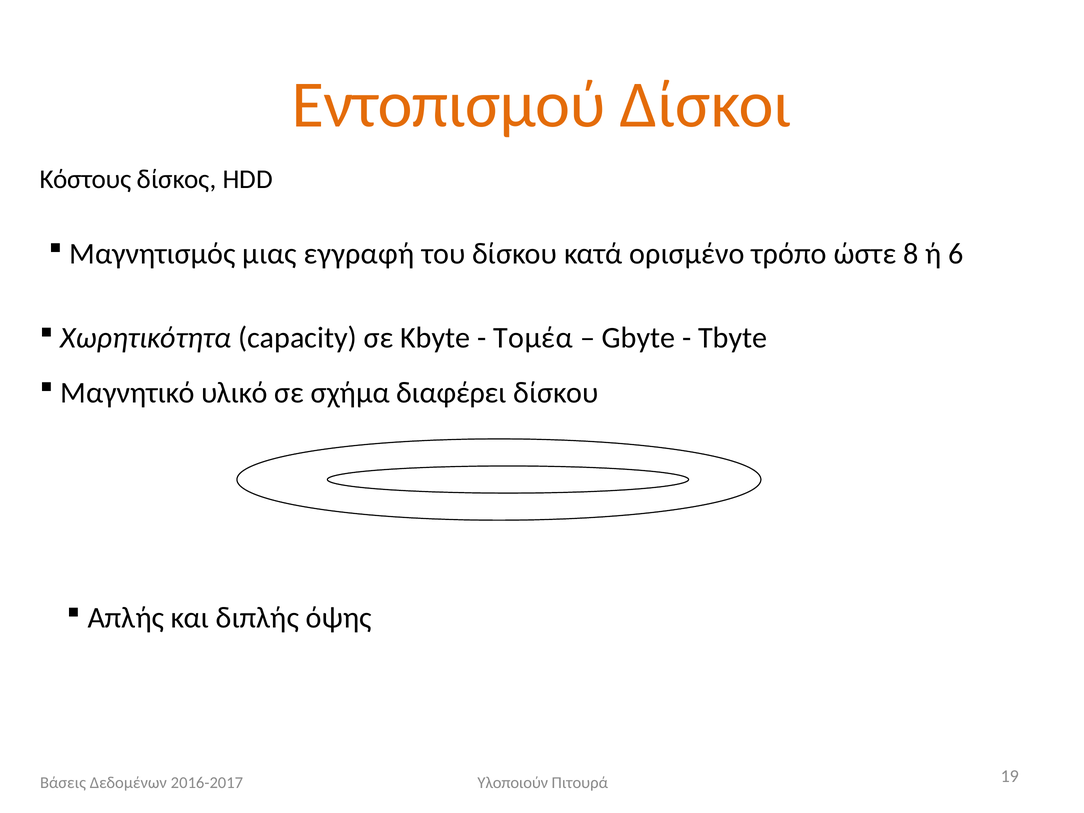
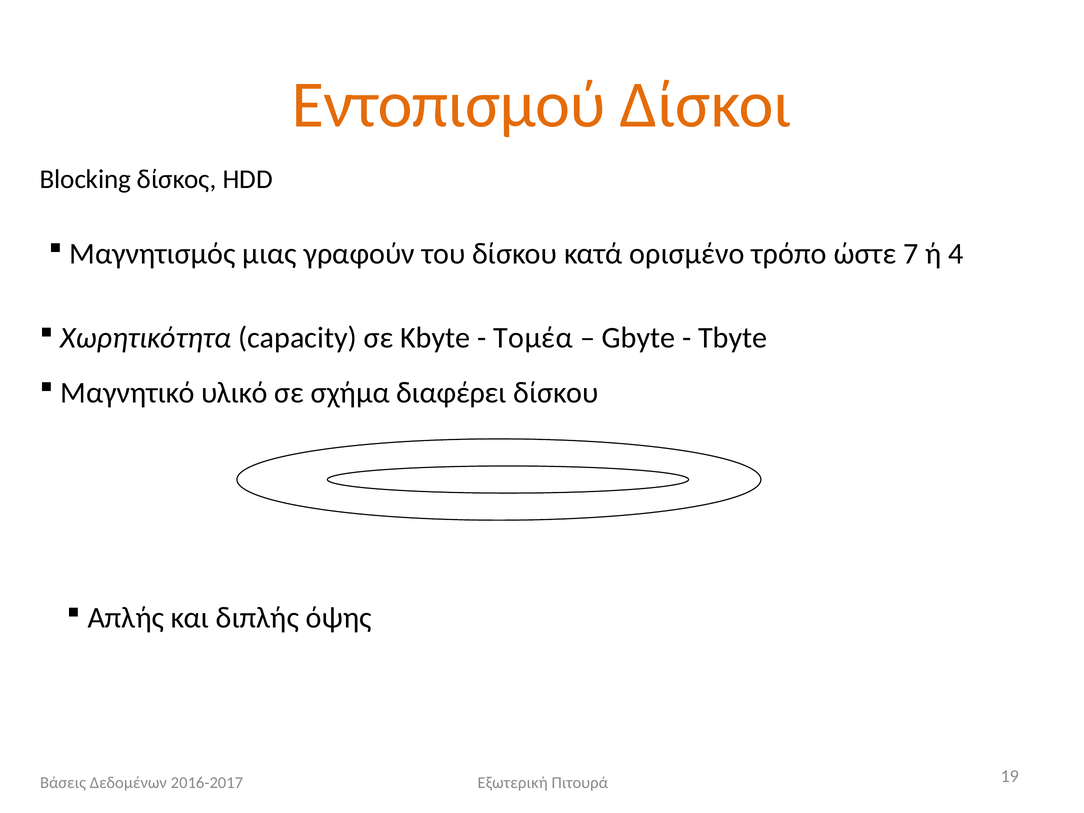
Κόστους: Κόστους -> Blocking (85, 179)
εγγραφή: εγγραφή -> γραφούν (359, 254)
8: 8 -> 7 (911, 254)
6: 6 -> 4 (956, 254)
Υλοποιούν: Υλοποιούν -> Εξωτερική (513, 783)
